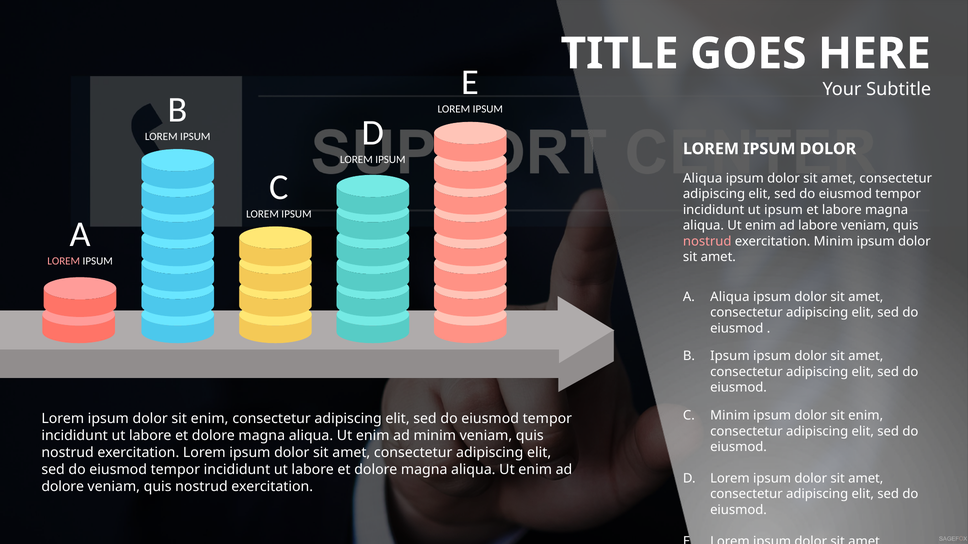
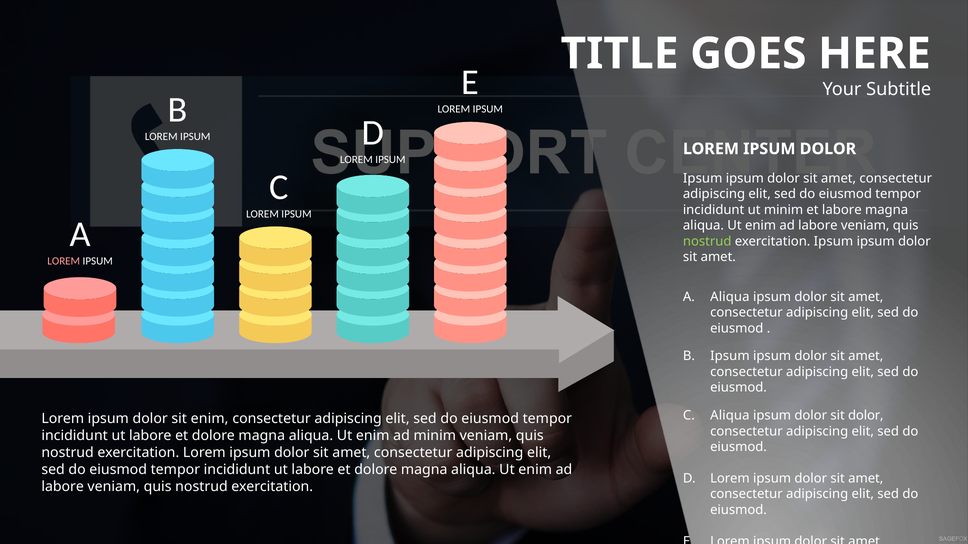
Aliqua: Aliqua -> Ipsum (703, 178)
ut ipsum: ipsum -> minim (784, 210)
nostrud colour: pink -> light green (707, 241)
exercitation Minim: Minim -> Ipsum (833, 241)
C Minim: Minim -> Aliqua (730, 416)
enim: enim -> dolor (866, 416)
dolore: dolore -> labore (63, 487)
